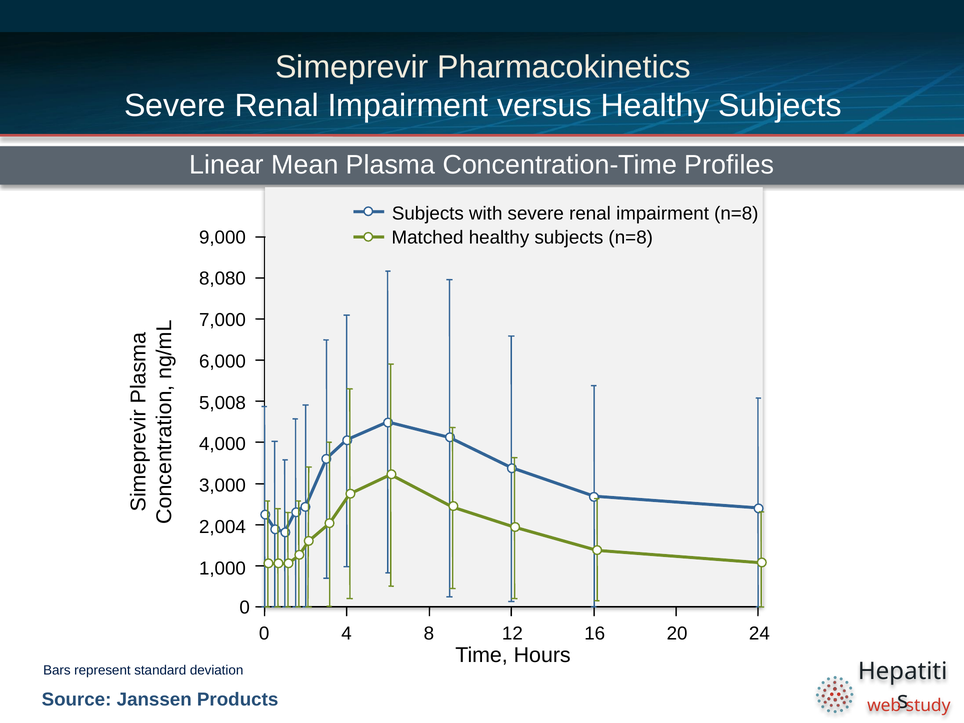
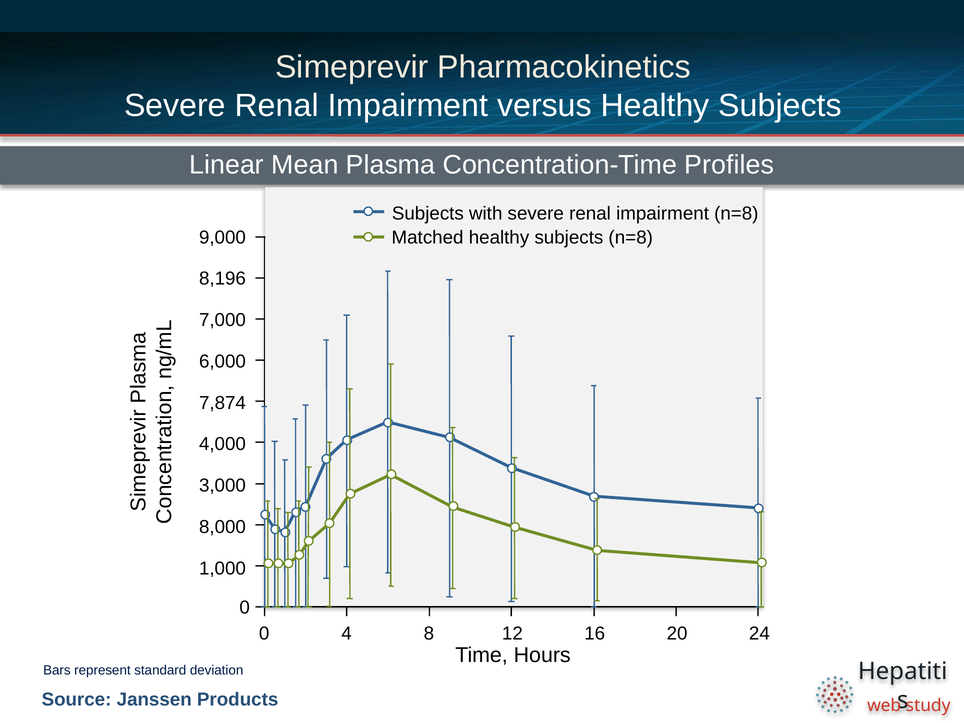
8,080: 8,080 -> 8,196 (222, 278)
5,008: 5,008 -> 7,874 (222, 403)
2,004: 2,004 -> 8,000 (222, 527)
